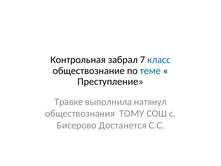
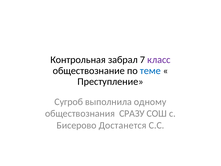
класс colour: blue -> purple (159, 60)
Травке: Травке -> Сугроб (69, 102)
натянул: натянул -> одному (150, 102)
ТОМУ: ТОМУ -> СРАЗУ (132, 113)
